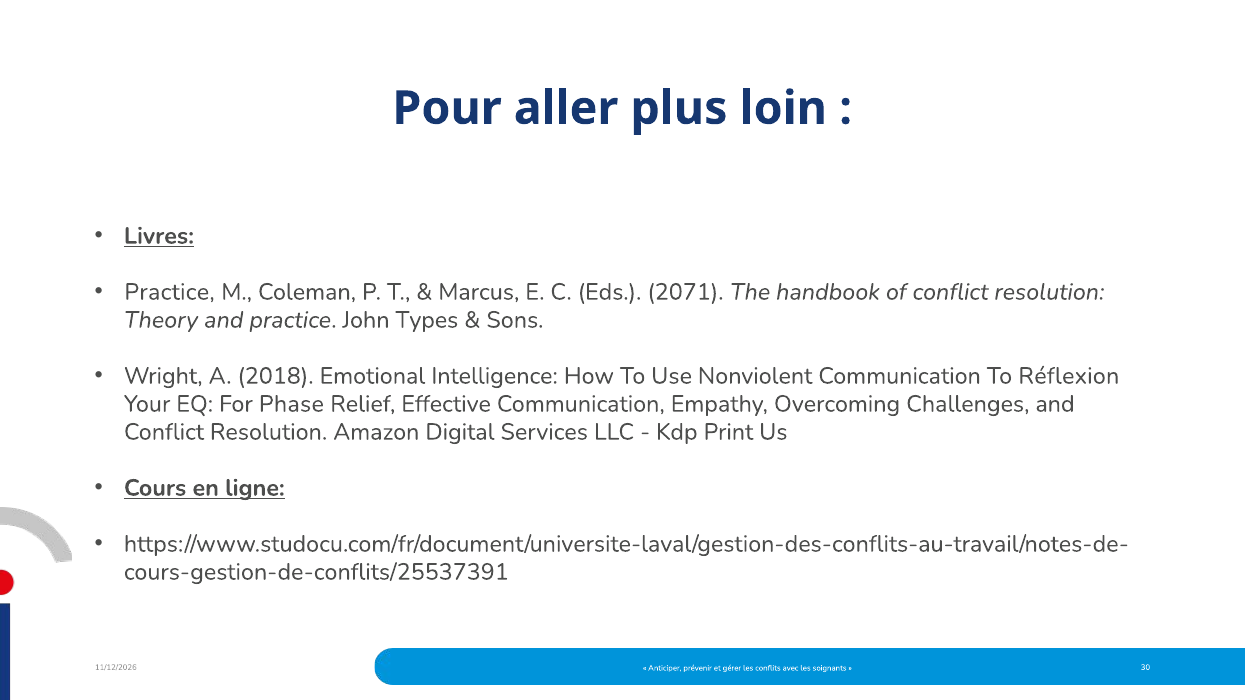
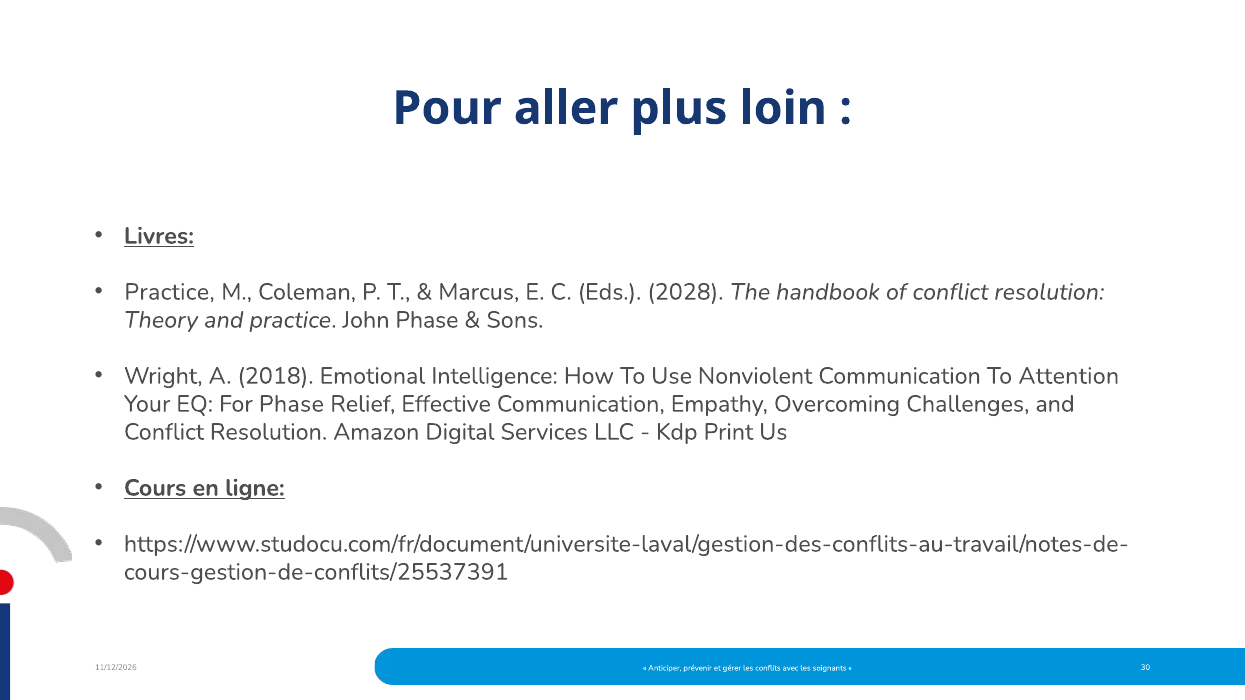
2071: 2071 -> 2028 (685, 292)
John Types: Types -> Phase (427, 320)
Réflexion: Réflexion -> Attention (1069, 376)
